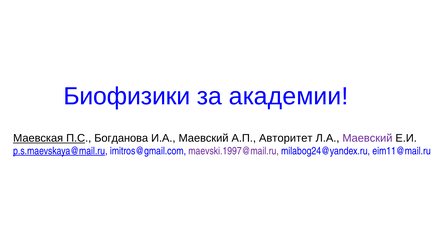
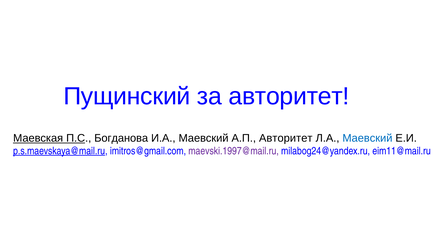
Биофизики: Биофизики -> Пущинский (127, 96)
за академии: академии -> авторитет (289, 96)
Маевский colour: purple -> blue (367, 138)
